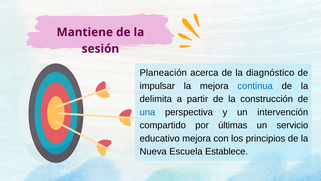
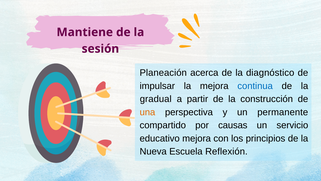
delimita: delimita -> gradual (156, 99)
una colour: blue -> orange (147, 112)
intervención: intervención -> permanente (283, 112)
últimas: últimas -> causas (233, 125)
Establece: Establece -> Reflexión (226, 151)
